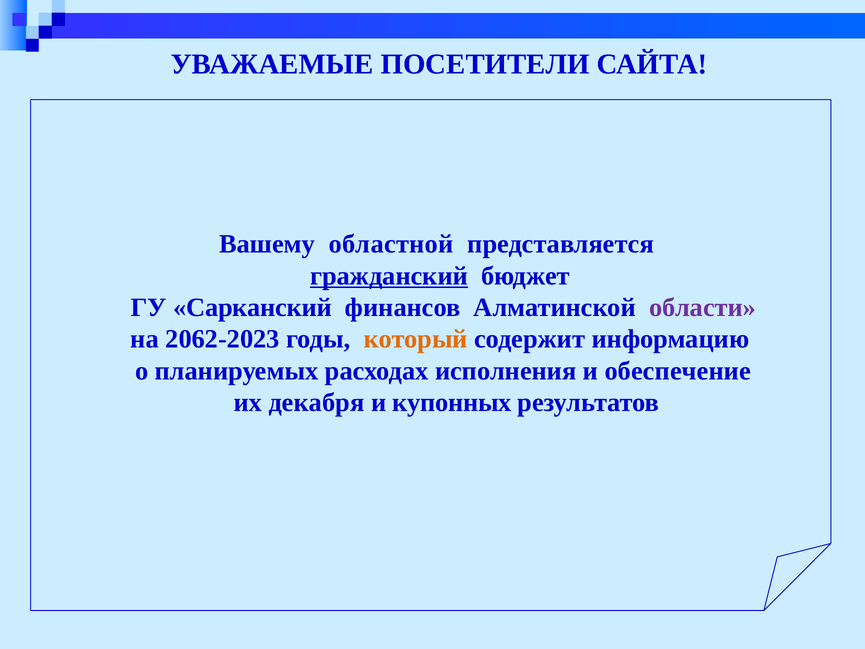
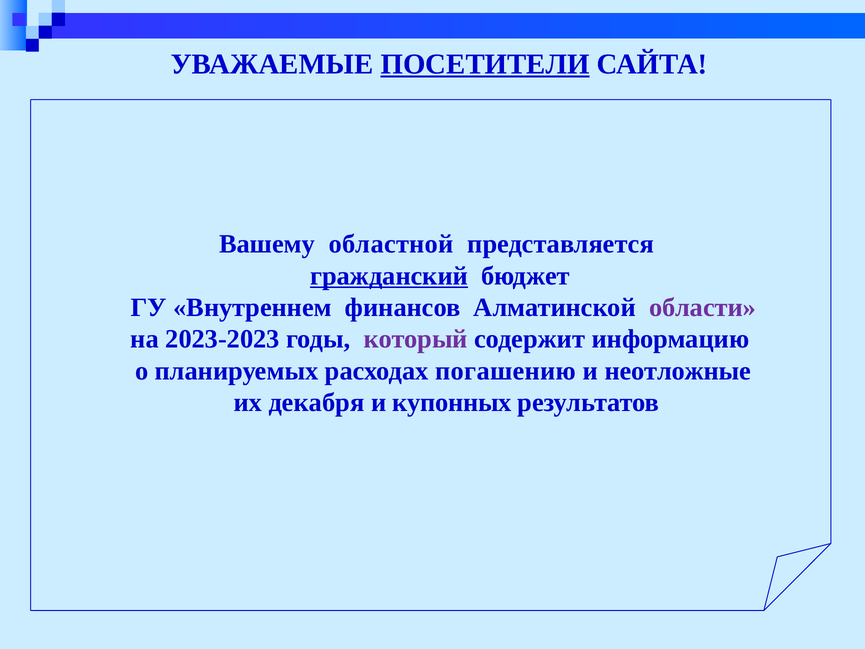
ПОСЕТИТЕЛИ underline: none -> present (485, 64)
Сарканский: Сарканский -> Внутреннем (253, 307)
2062-2023: 2062-2023 -> 2023-2023 (222, 339)
который colour: orange -> purple (416, 339)
исполнения: исполнения -> погашению (506, 371)
обеспечение: обеспечение -> неотложные (678, 371)
